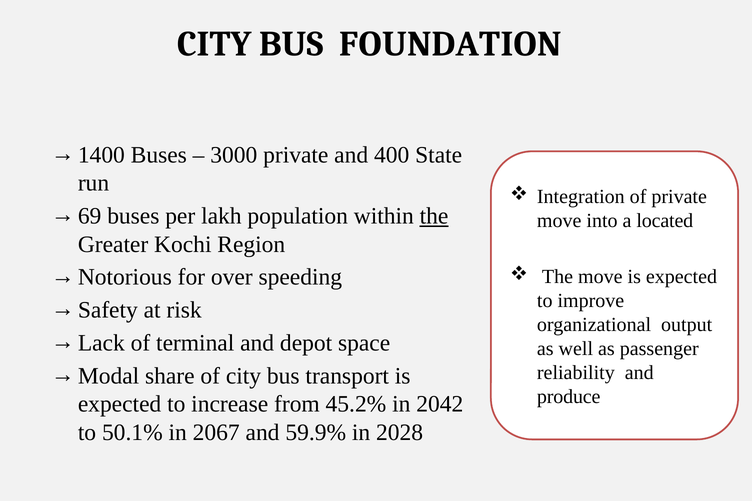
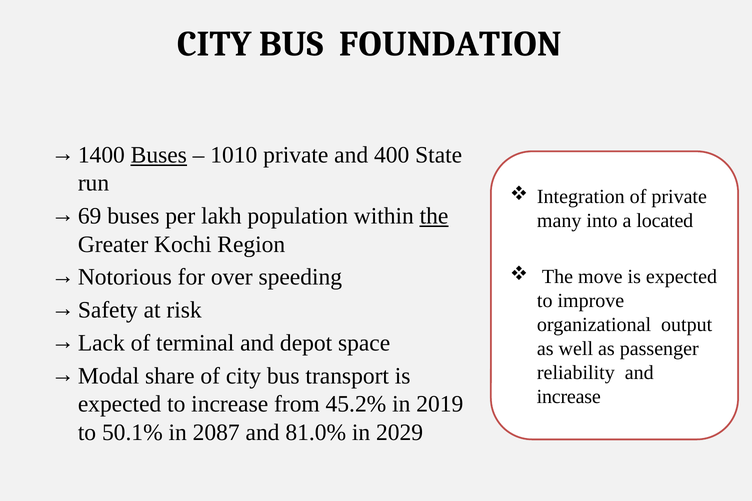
Buses underline: none -> present (159, 155)
3000: 3000 -> 1010 (234, 155)
move: move -> many (559, 221)
produce: produce -> increase (569, 397)
2042: 2042 -> 2019 (440, 404)
2067: 2067 -> 2087 (216, 433)
59.9%: 59.9% -> 81.0% (316, 433)
2028: 2028 -> 2029 (400, 433)
